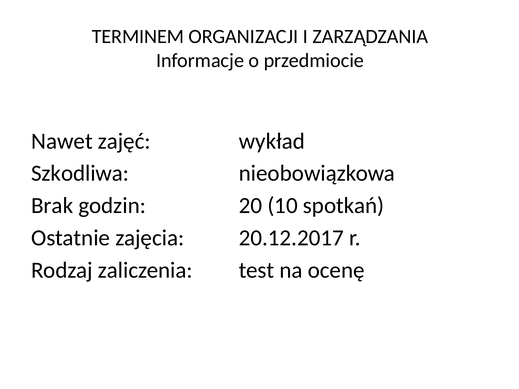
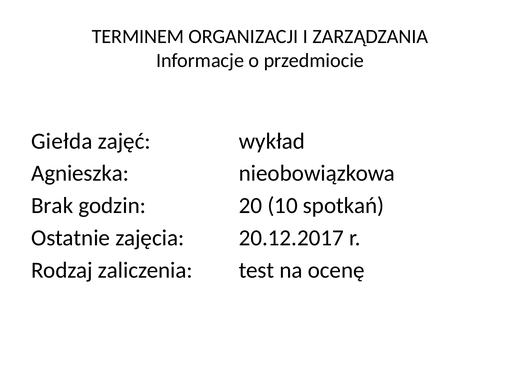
Nawet: Nawet -> Giełda (62, 141)
Szkodliwa: Szkodliwa -> Agnieszka (80, 173)
